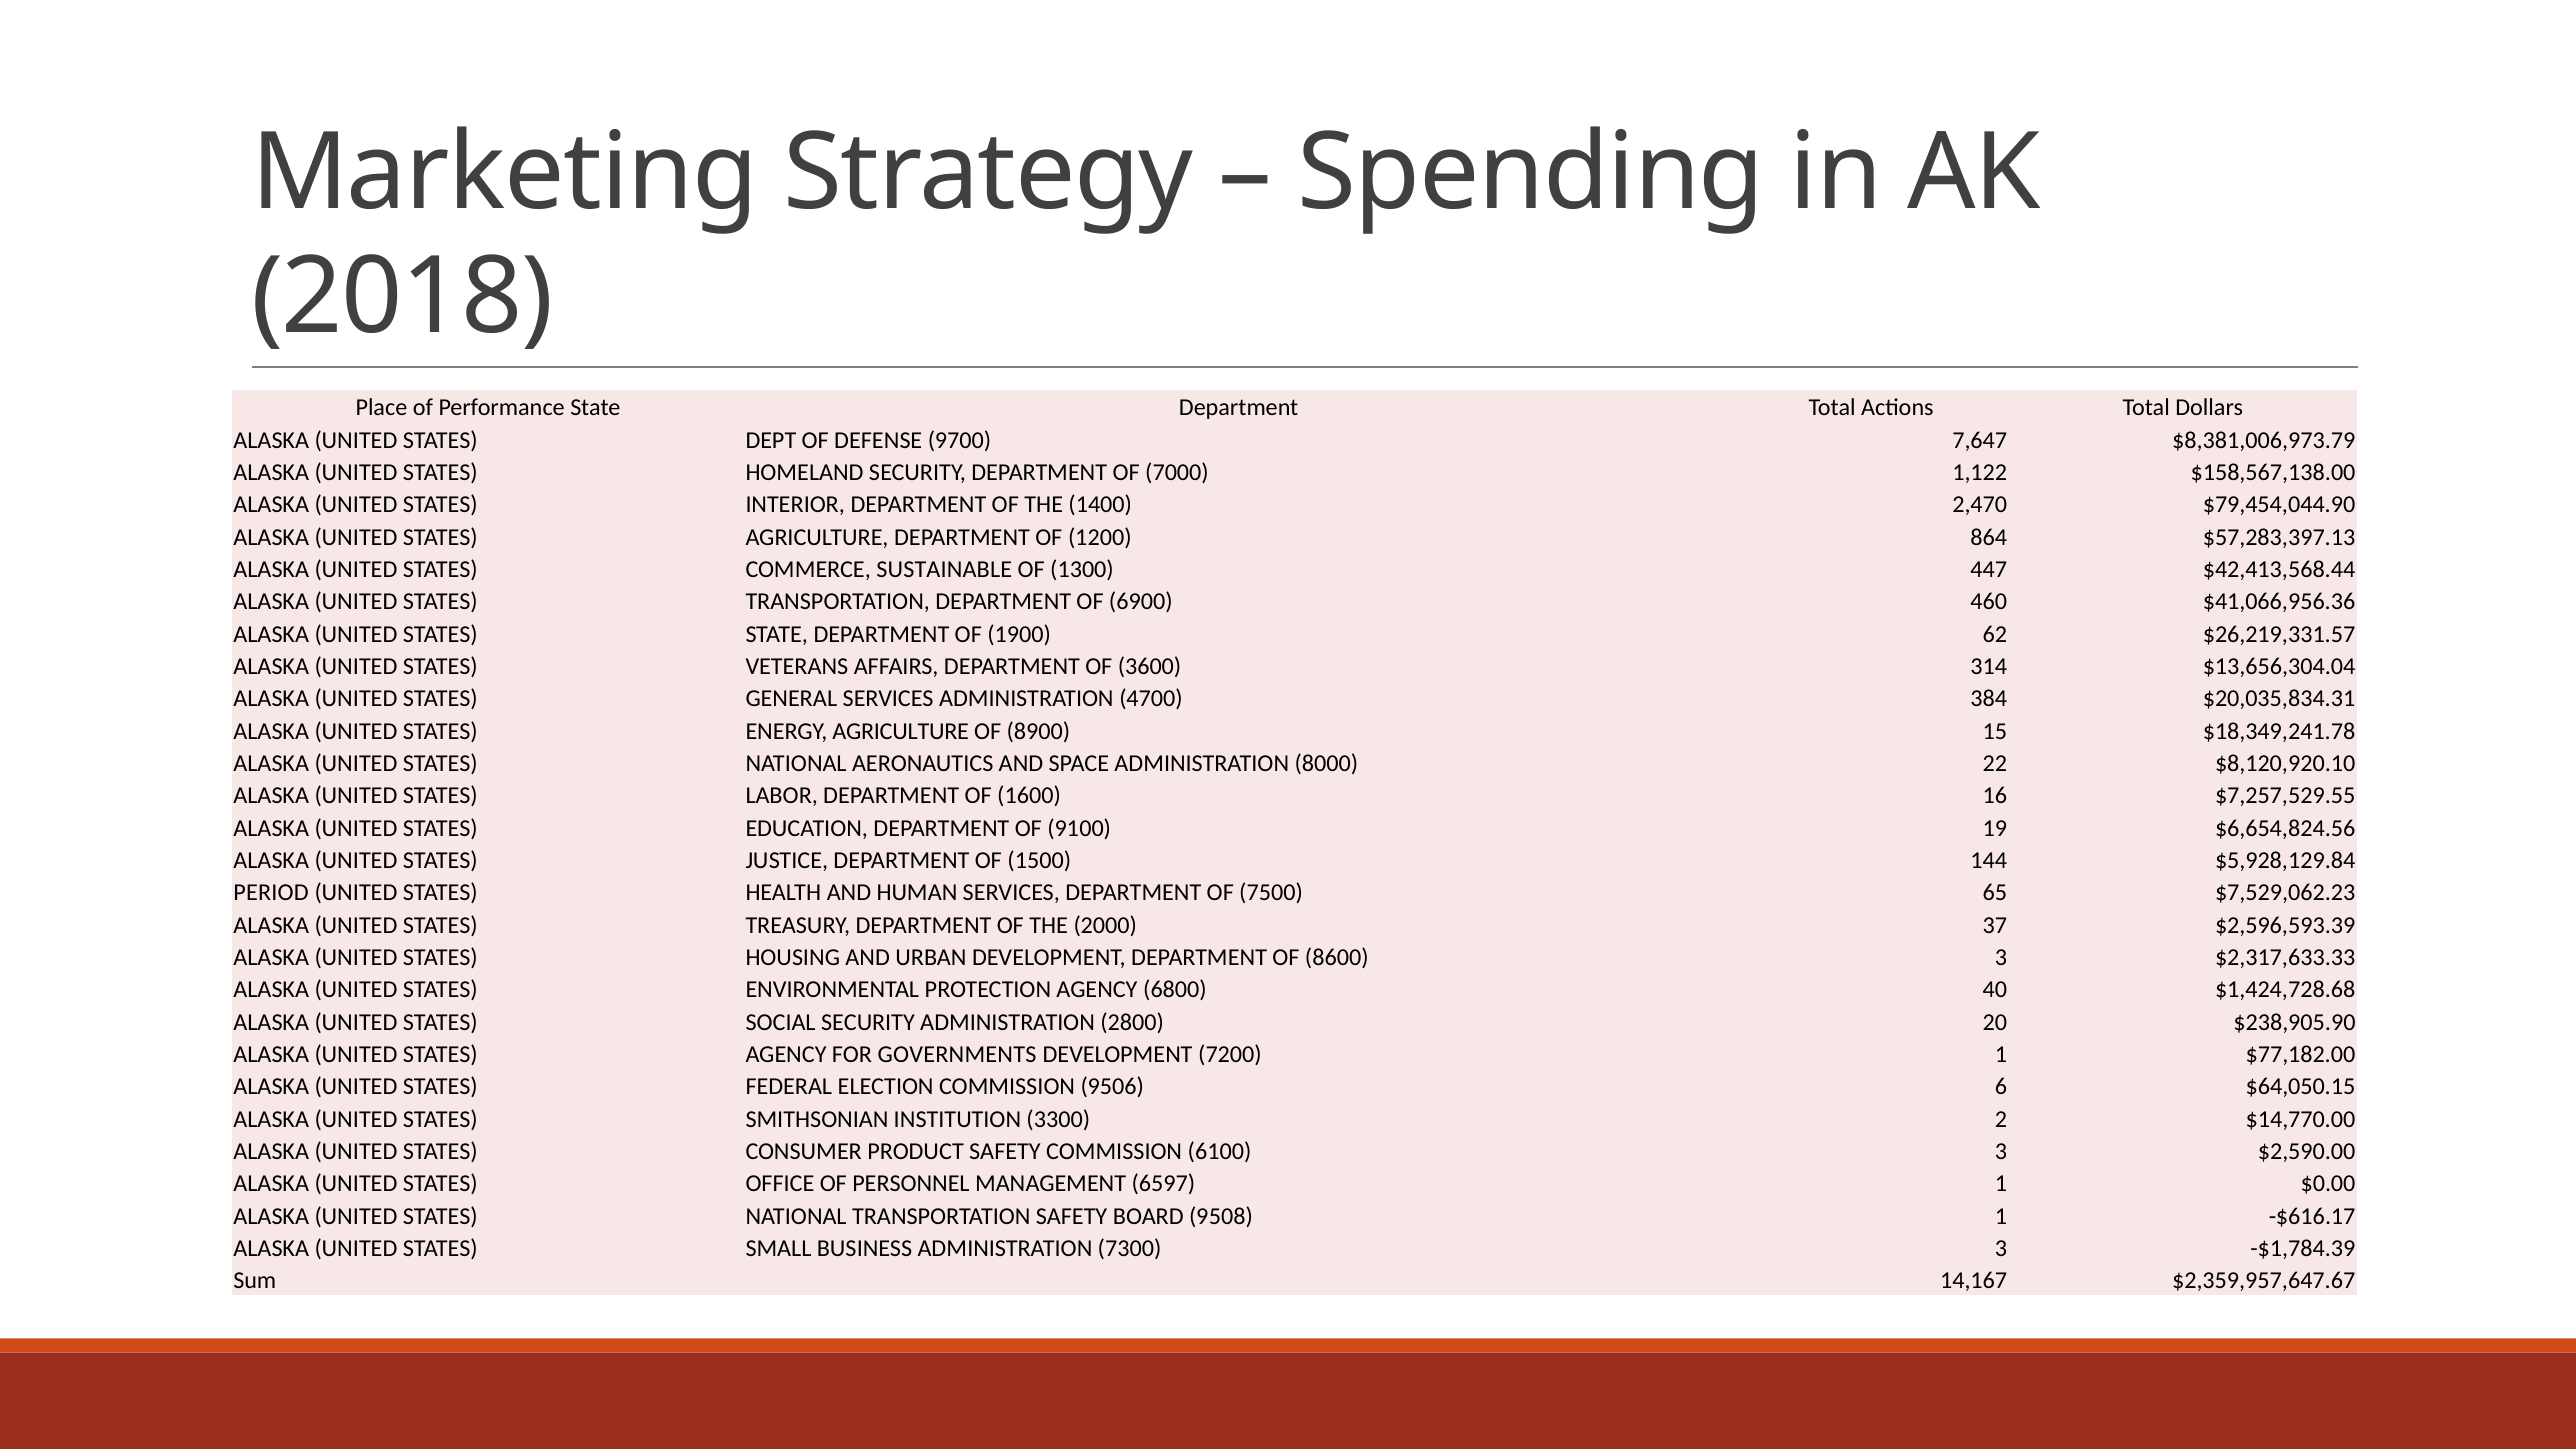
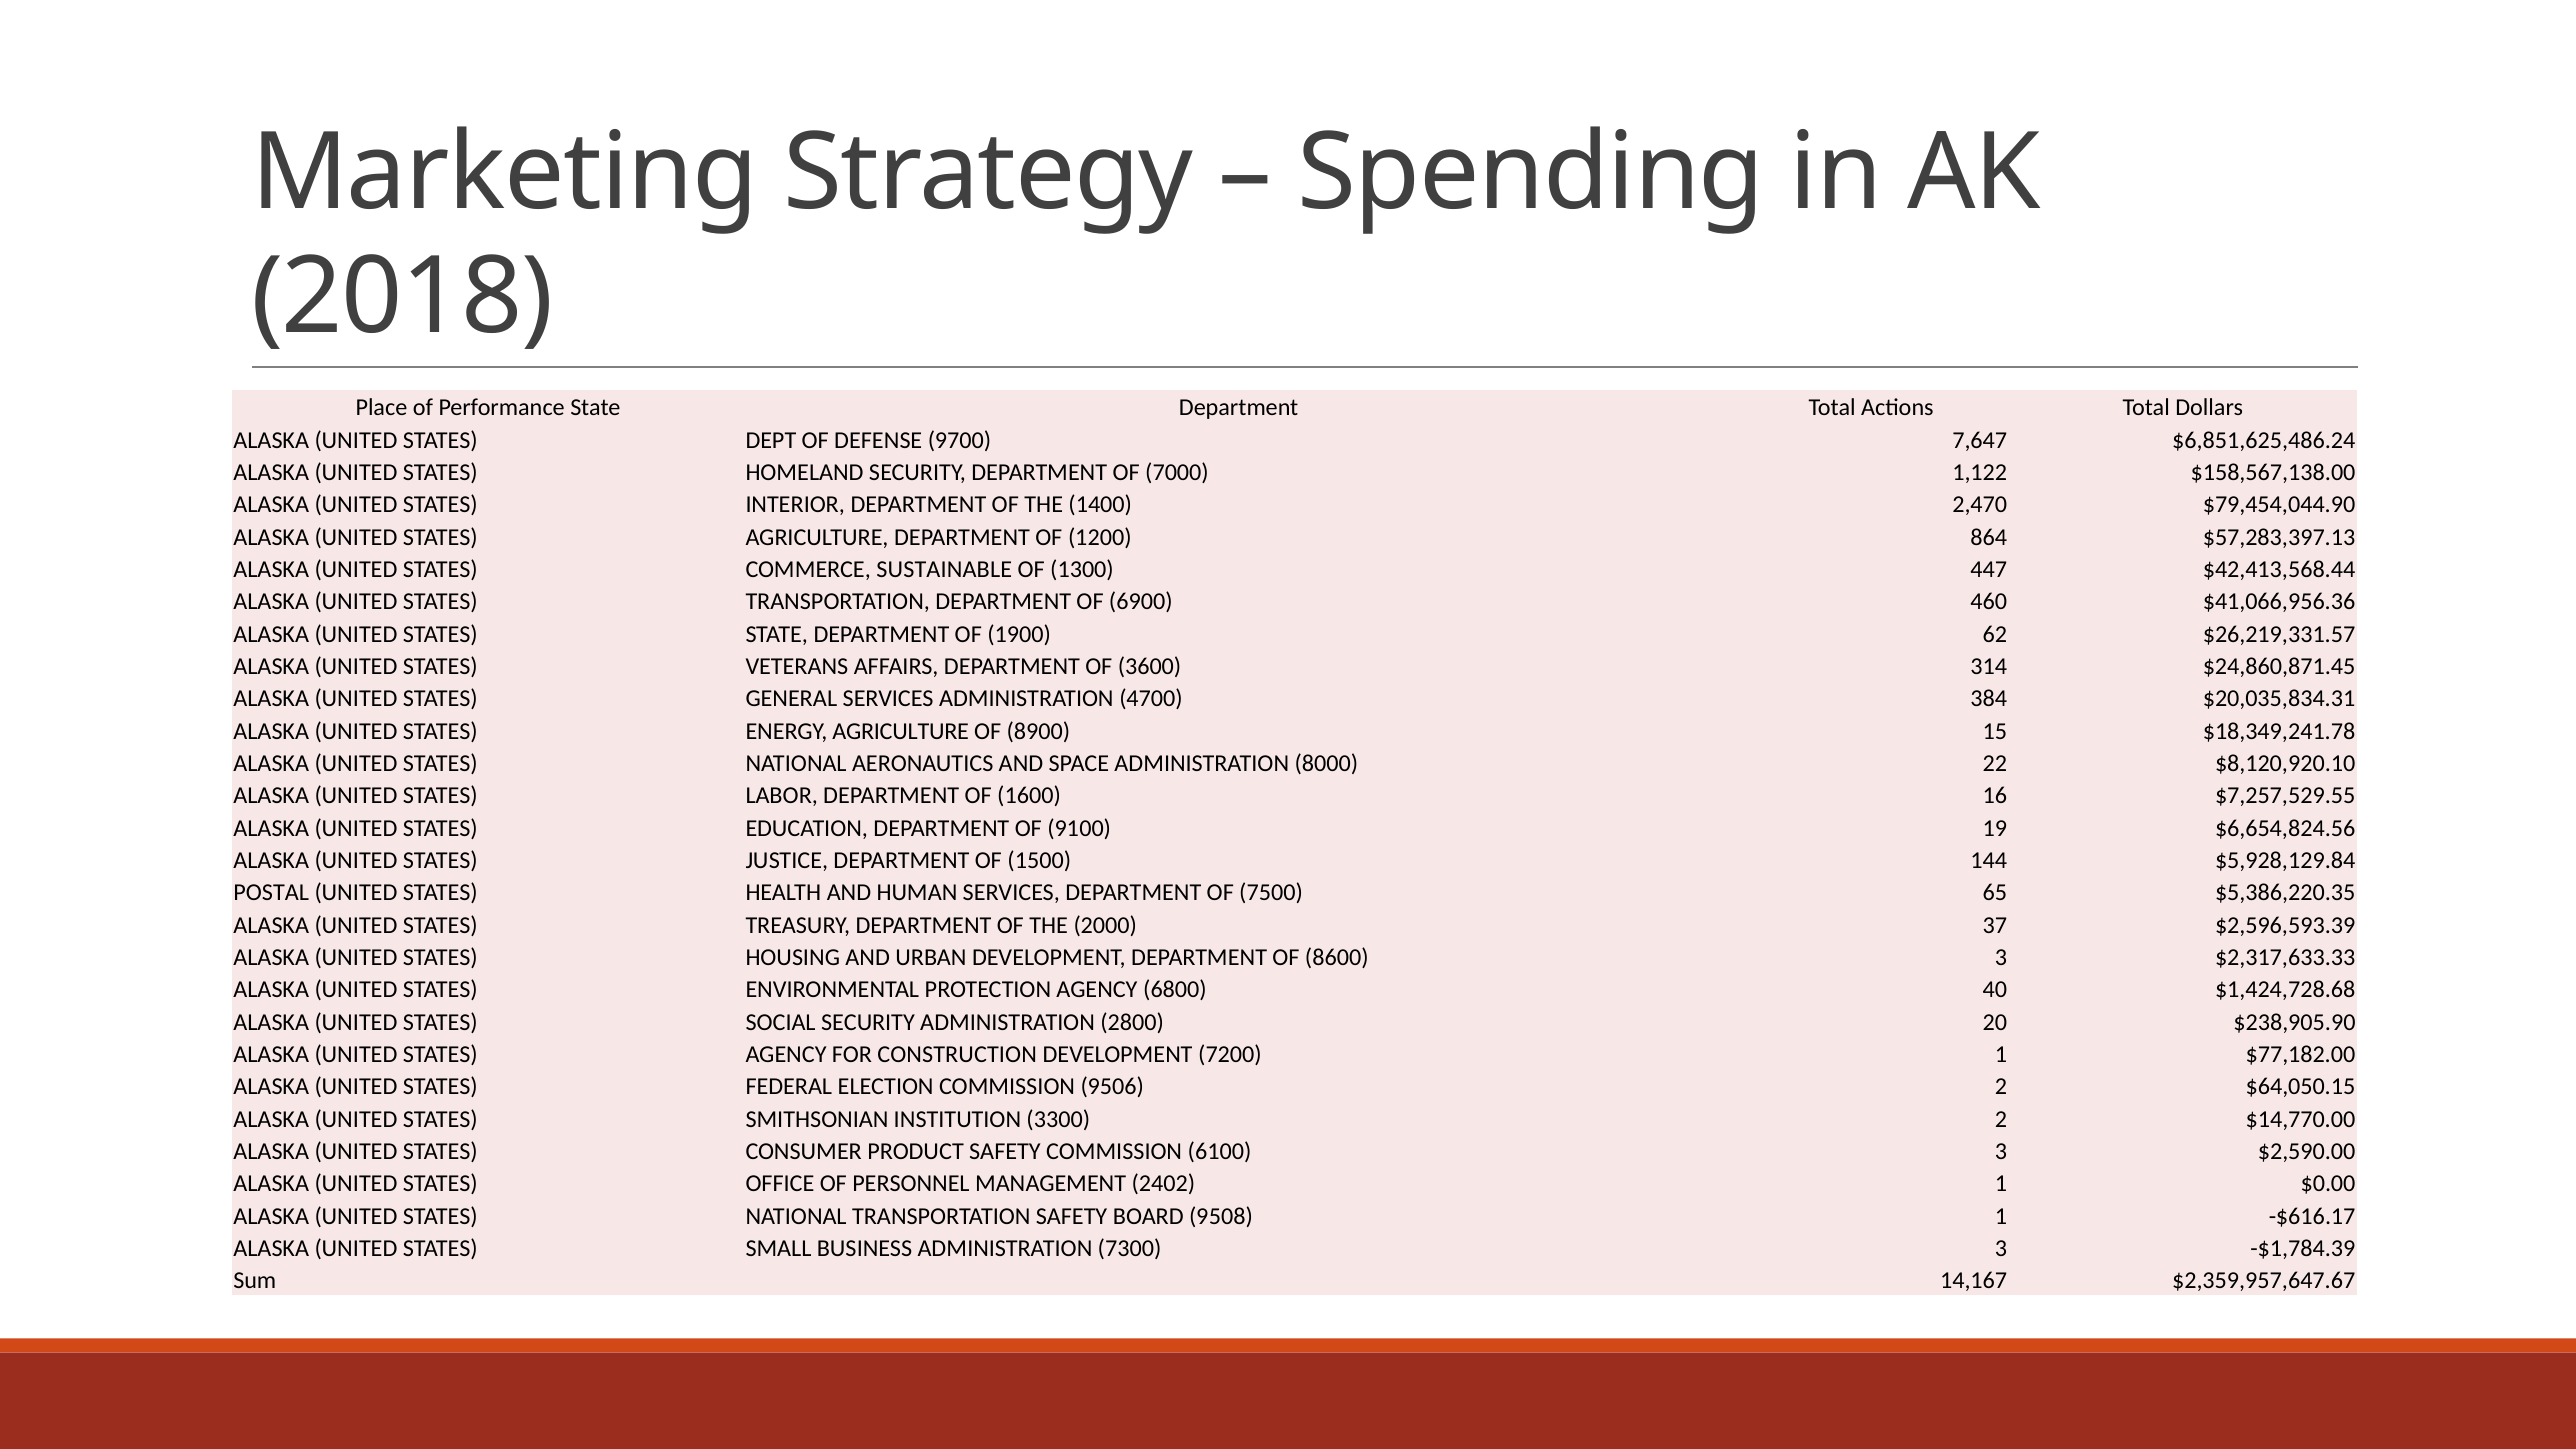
$8,381,006,973.79: $8,381,006,973.79 -> $6,851,625,486.24 (2264, 440)
$13,656,304.04: $13,656,304.04 -> $24,860,871.45 (2279, 667)
PERIOD: PERIOD -> POSTAL (271, 893)
$7,529,062.23: $7,529,062.23 -> $5,386,220.35 (2285, 893)
GOVERNMENTS: GOVERNMENTS -> CONSTRUCTION (957, 1055)
9506 6: 6 -> 2 (2001, 1087)
6597: 6597 -> 2402 (1163, 1184)
